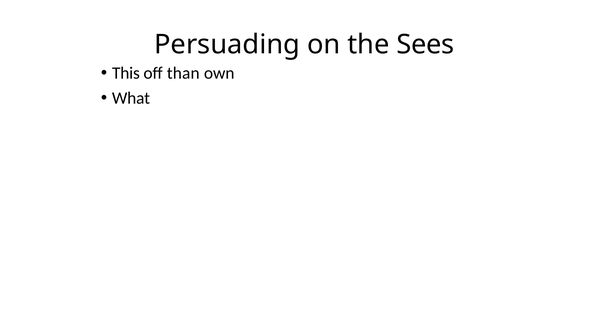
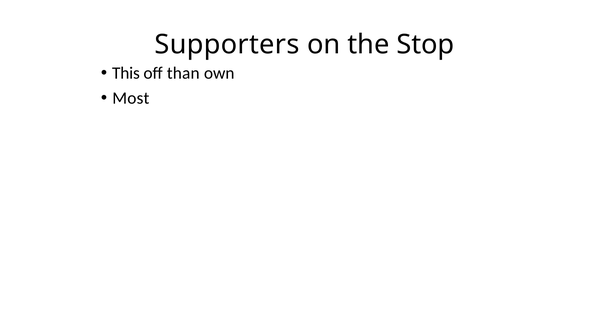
Persuading: Persuading -> Supporters (227, 45)
Sees: Sees -> Stop (425, 45)
What: What -> Most (131, 98)
